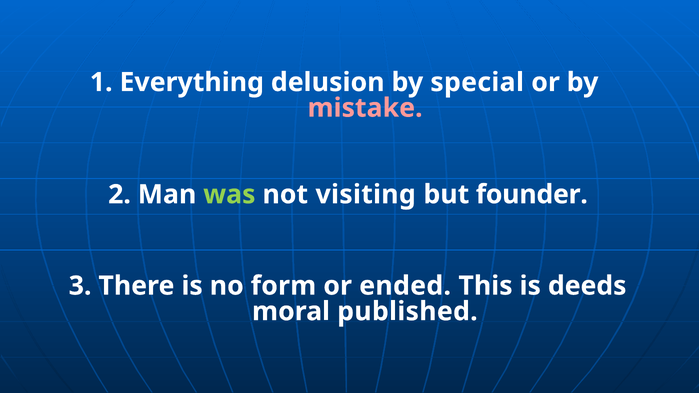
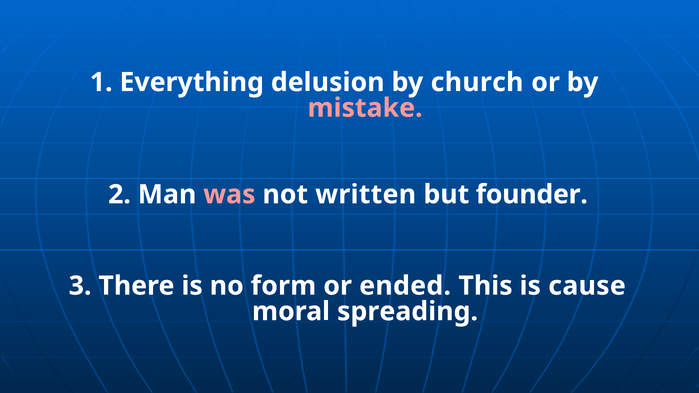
special: special -> church (477, 82)
was colour: light green -> pink (229, 195)
visiting: visiting -> written (366, 195)
deeds: deeds -> cause (587, 286)
published: published -> spreading (408, 312)
